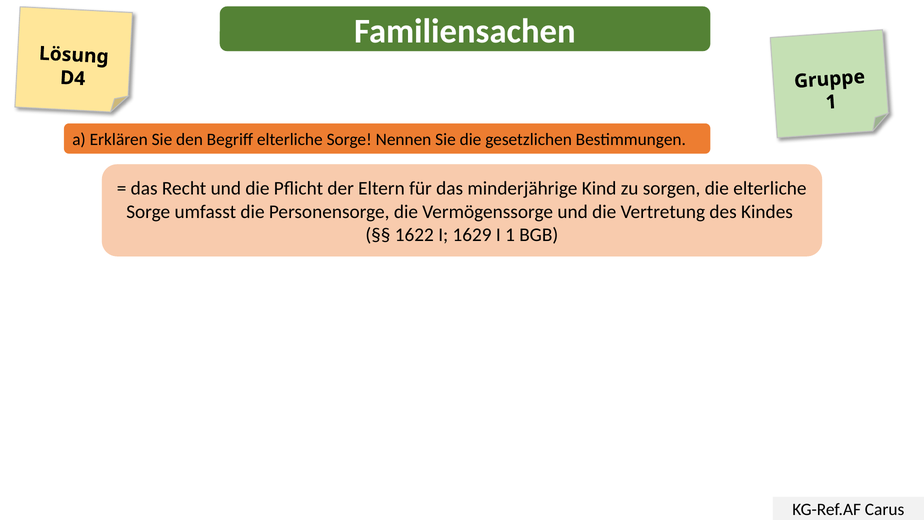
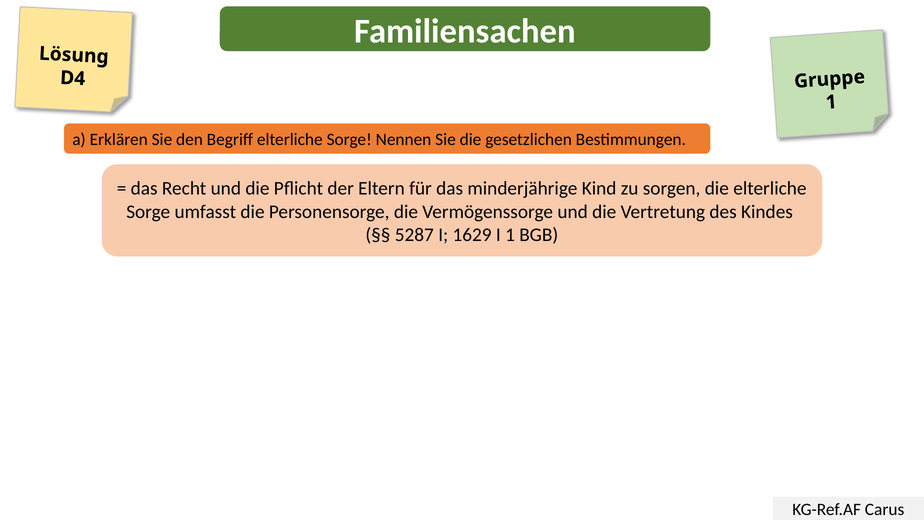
1622: 1622 -> 5287 (414, 235)
